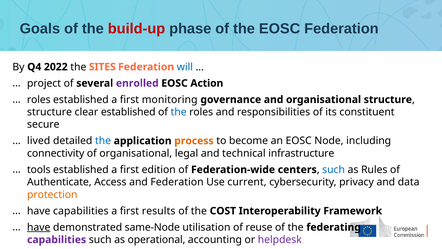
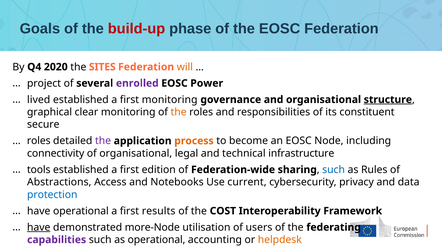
2022: 2022 -> 2020 (56, 67)
will colour: blue -> orange (185, 67)
Action: Action -> Power (207, 83)
roles: roles -> lived (39, 99)
structure underline: none -> present (388, 99)
structure: structure -> graphical (50, 112)
clear established: established -> monitoring (128, 112)
the colour: blue -> orange (179, 112)
lived: lived -> roles (39, 141)
the colour: blue -> purple (103, 141)
centers: centers -> sharing (297, 169)
Authenticate: Authenticate -> Abstractions (59, 182)
and Federation: Federation -> Notebooks (177, 182)
protection colour: orange -> blue (52, 194)
have capabilities: capabilities -> operational (81, 211)
same-Node: same-Node -> more-Node (152, 227)
reuse: reuse -> users (259, 227)
helpdesk colour: purple -> orange (280, 239)
